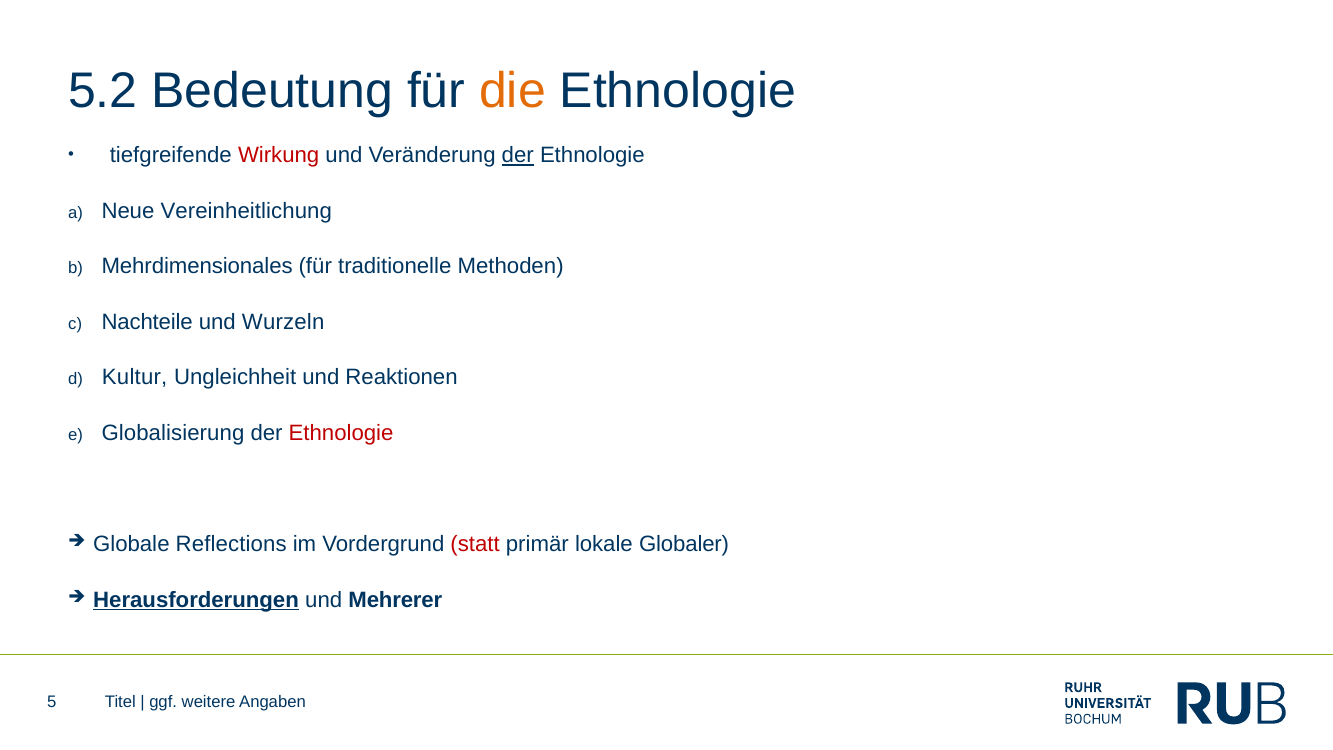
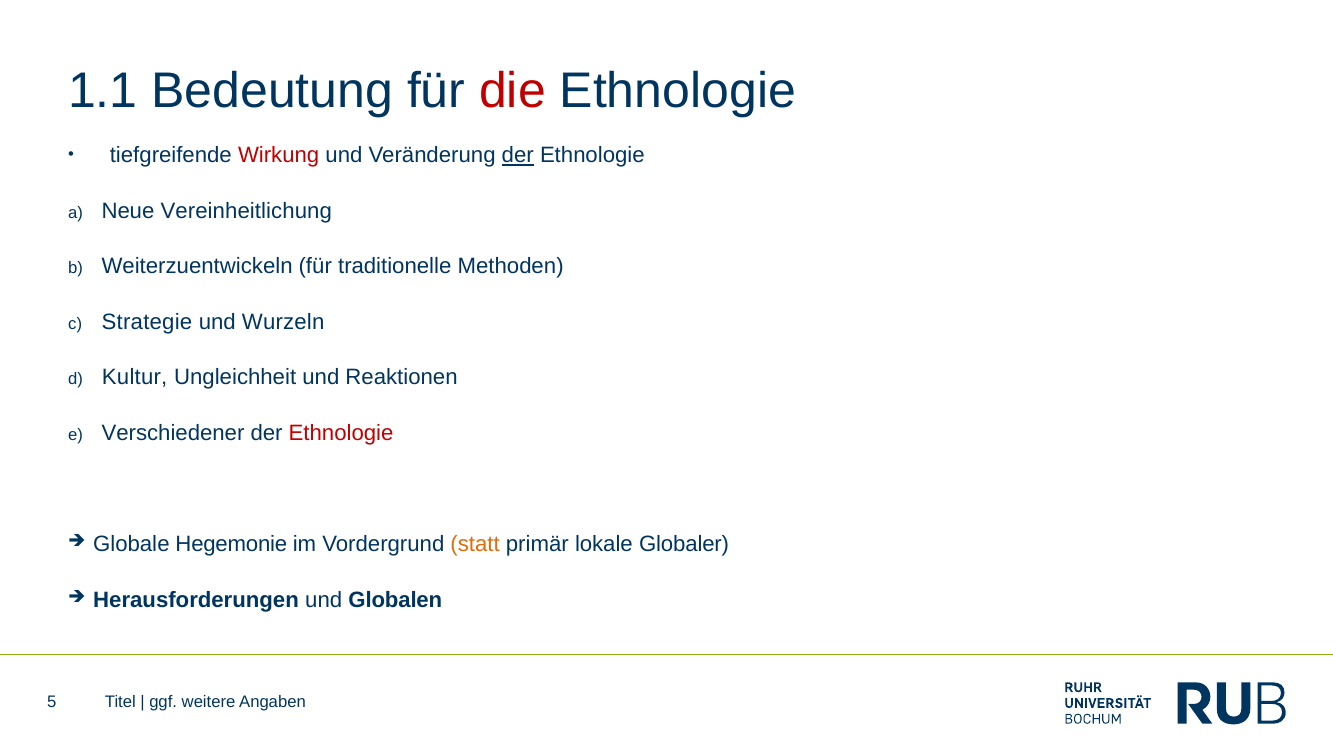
5.2: 5.2 -> 1.1 (103, 91)
die colour: orange -> red (513, 91)
Mehrdimensionales: Mehrdimensionales -> Weiterzuentwickeln (197, 266)
Nachteile: Nachteile -> Strategie (147, 322)
Globalisierung: Globalisierung -> Verschiedener (173, 433)
Reflections: Reflections -> Hegemonie (231, 544)
statt colour: red -> orange (475, 544)
Herausforderungen underline: present -> none (196, 600)
Mehrerer: Mehrerer -> Globalen (395, 600)
